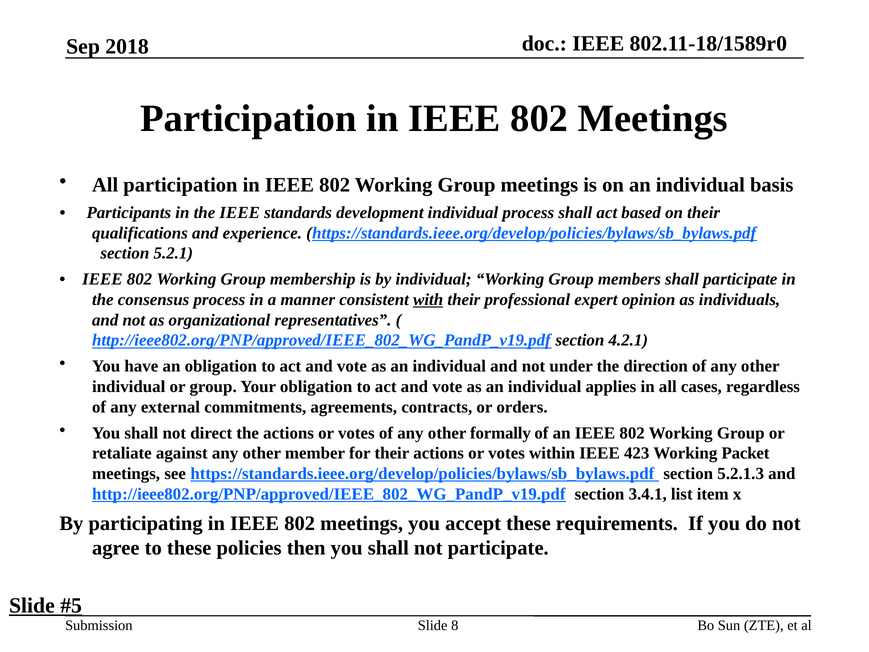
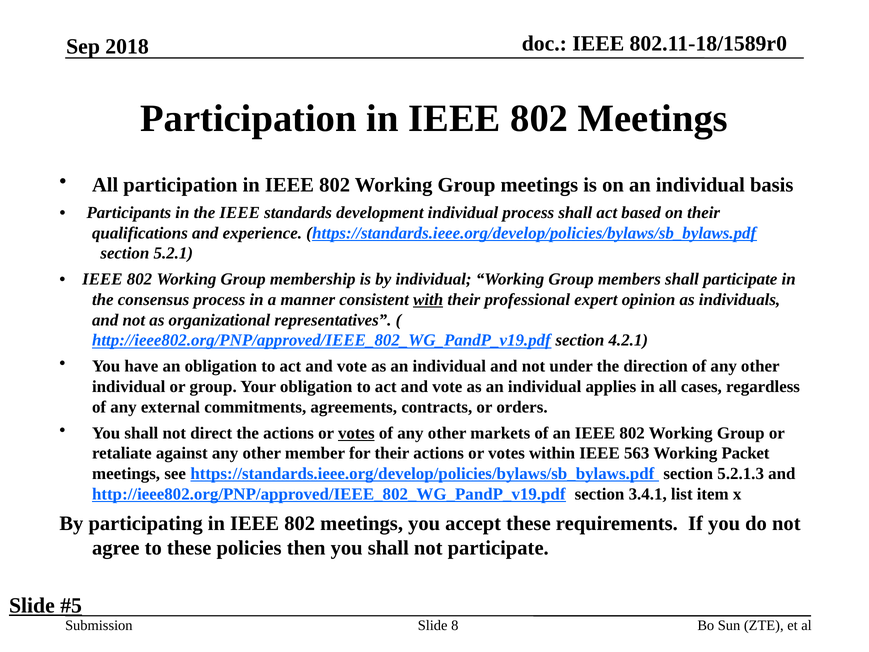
votes underline: none -> present (356, 433)
formally: formally -> markets (500, 433)
423: 423 -> 563 (637, 453)
